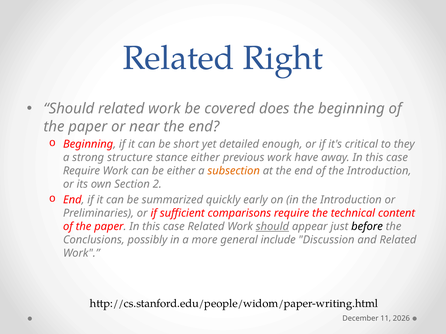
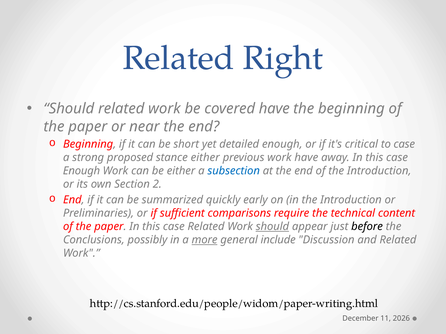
covered does: does -> have (274, 109)
to they: they -> case (404, 144)
structure: structure -> proposed (130, 158)
Require: Require -> Enough (81, 171)
subsection colour: orange -> blue (234, 171)
more underline: none -> present (205, 240)
